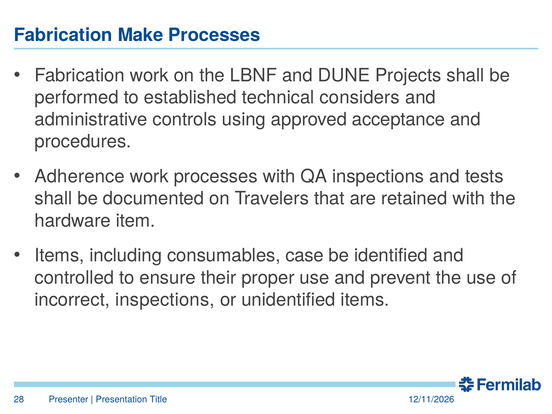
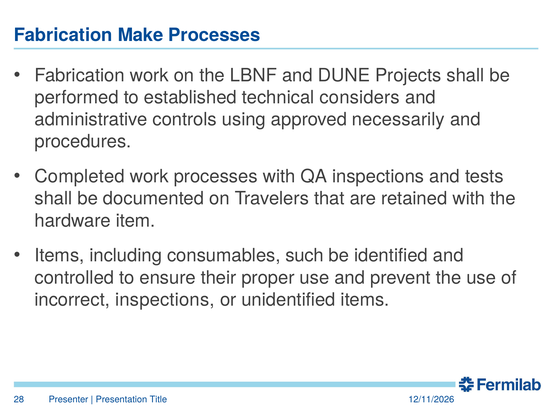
acceptance: acceptance -> necessarily (398, 119)
Adherence: Adherence -> Completed (80, 176)
case: case -> such (305, 256)
